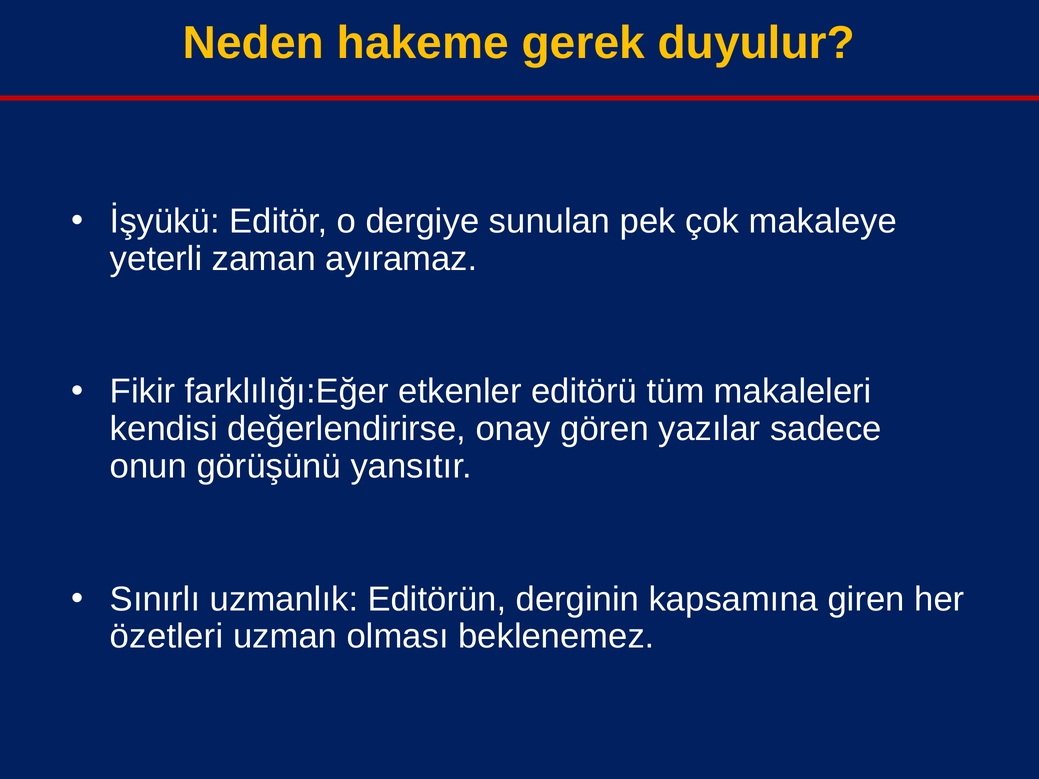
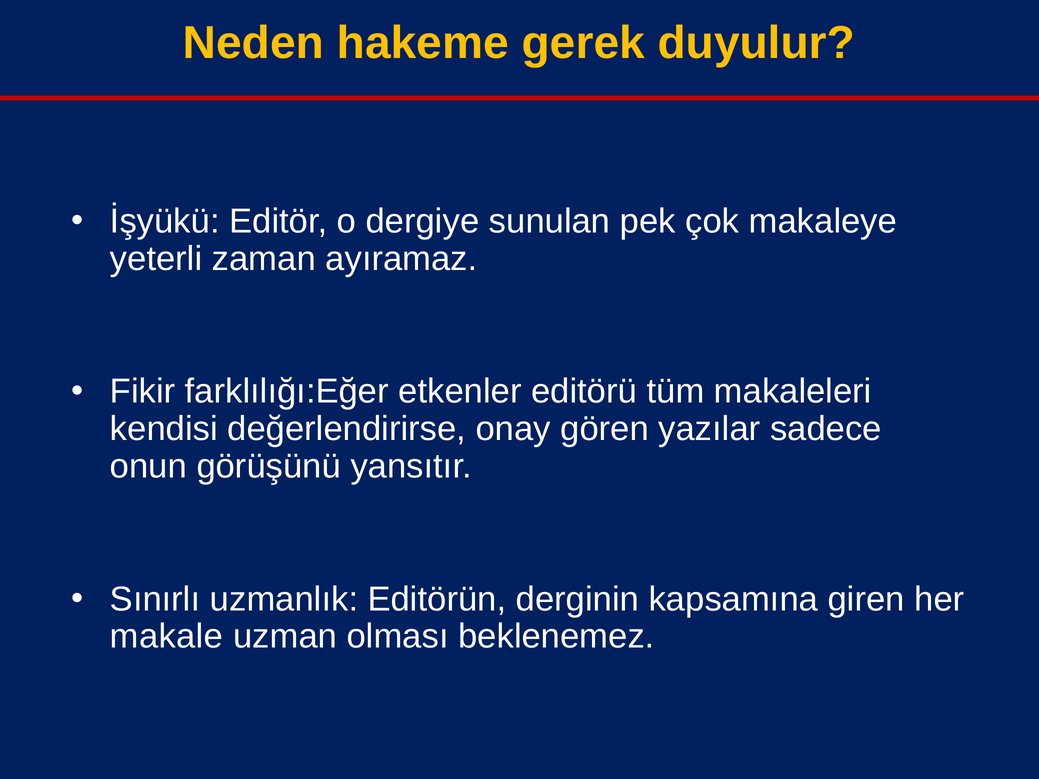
özetleri: özetleri -> makale (167, 637)
